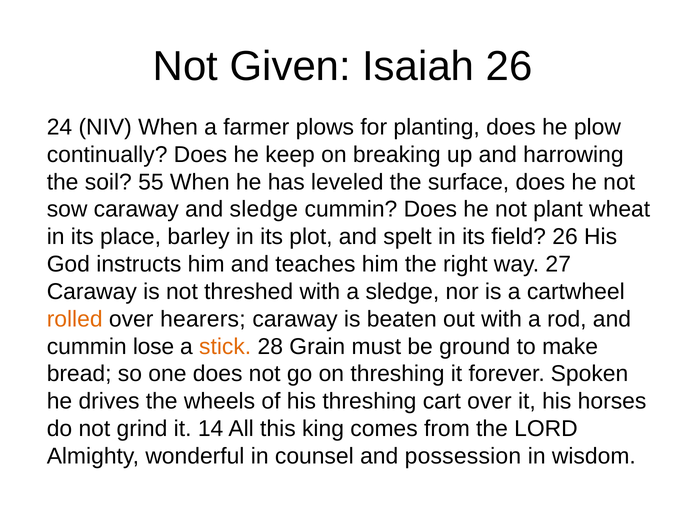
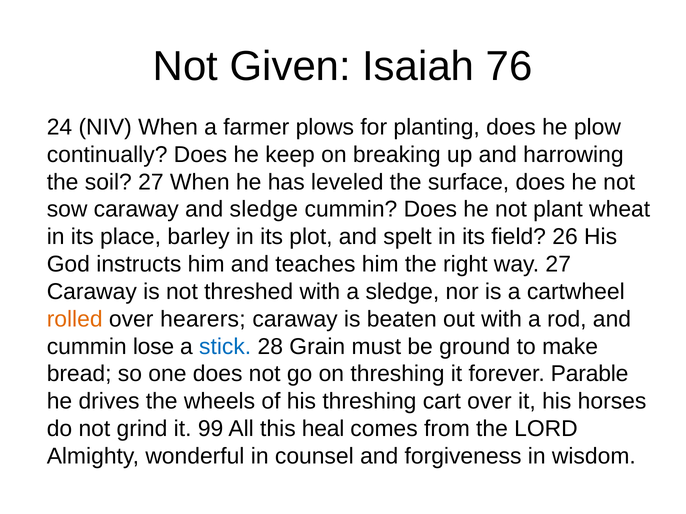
Isaiah 26: 26 -> 76 (509, 66)
soil 55: 55 -> 27 (151, 182)
stick colour: orange -> blue (225, 347)
Spoken: Spoken -> Parable (590, 374)
14: 14 -> 99 (211, 429)
king: king -> heal (323, 429)
possession: possession -> forgiveness (463, 457)
